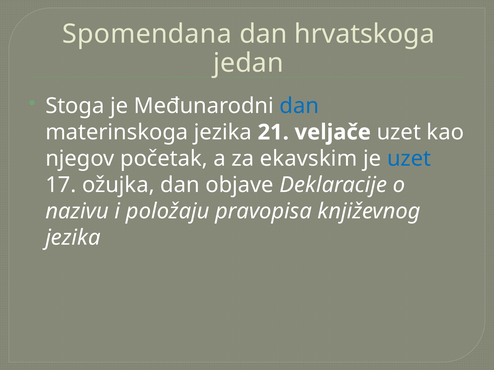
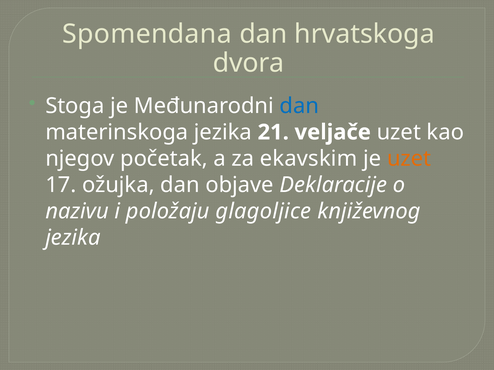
jedan: jedan -> dvora (249, 63)
uzet colour: blue -> orange (409, 159)
pravopisa: pravopisa -> glagoljice (263, 211)
